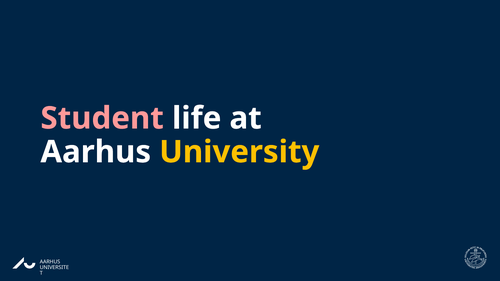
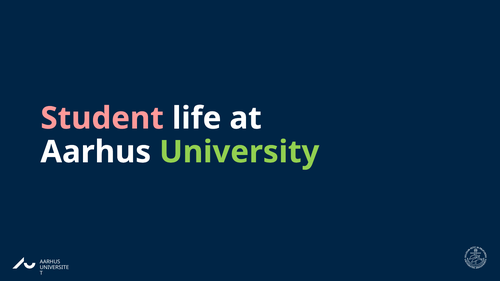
University colour: yellow -> light green (239, 152)
